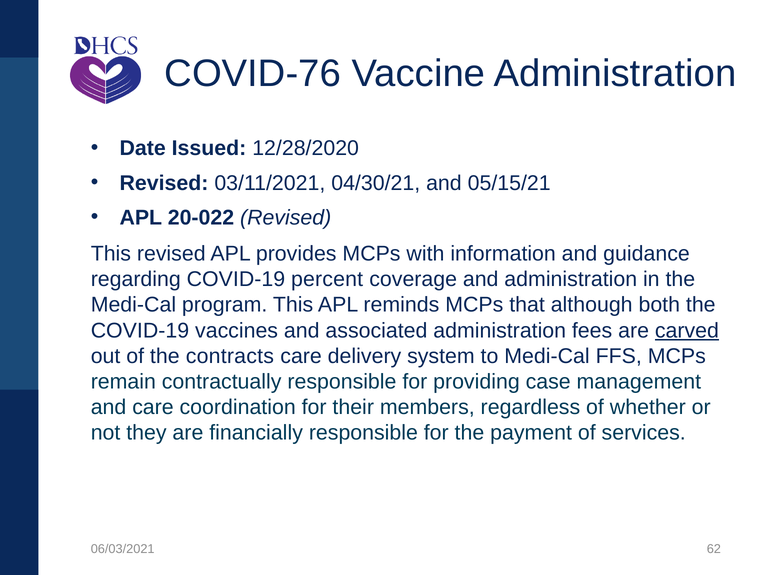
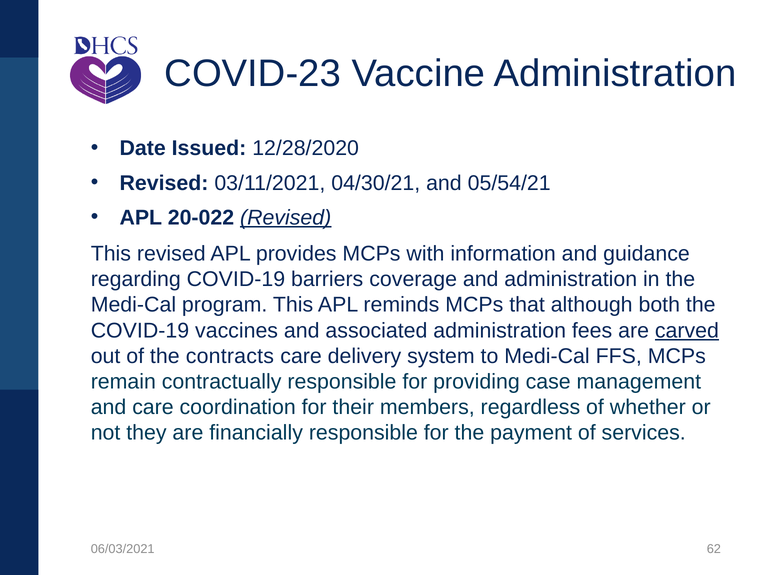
COVID-76: COVID-76 -> COVID-23 (253, 74)
05/15/21: 05/15/21 -> 05/54/21 (509, 183)
Revised underline: none -> present (286, 218)
percent: percent -> barriers (327, 279)
